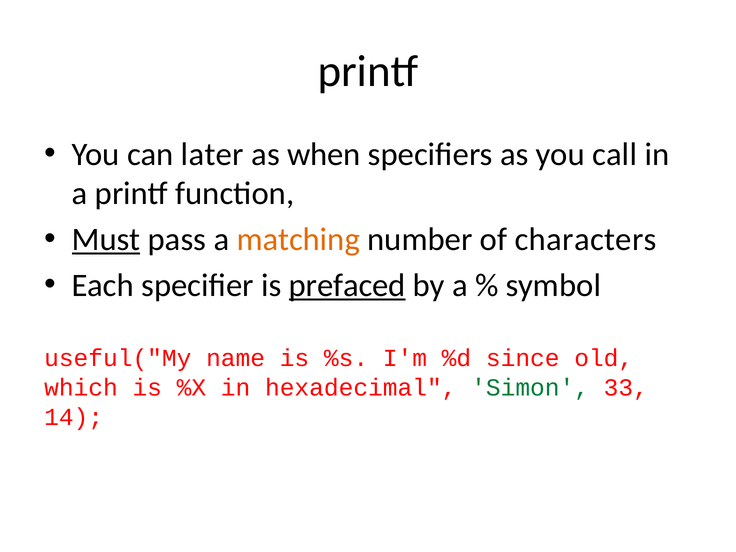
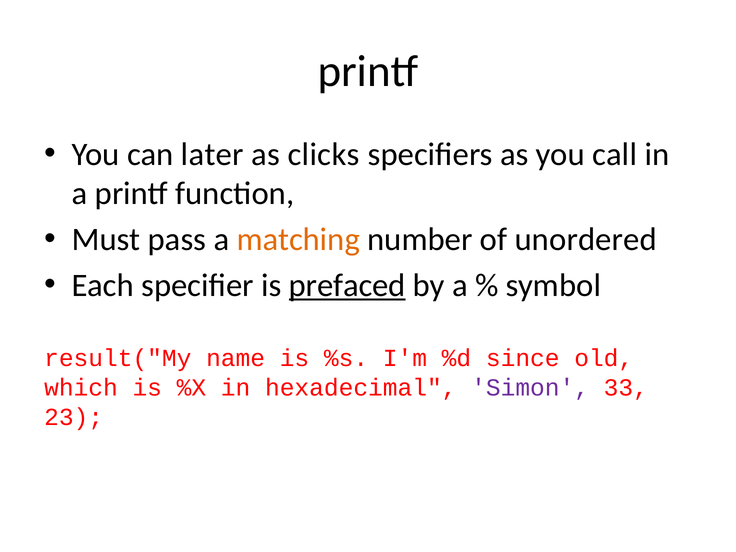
when: when -> clicks (324, 154)
Must underline: present -> none (106, 239)
characters: characters -> unordered (586, 239)
useful("My: useful("My -> result("My (118, 358)
Simon colour: green -> purple (530, 388)
14: 14 -> 23 (74, 417)
